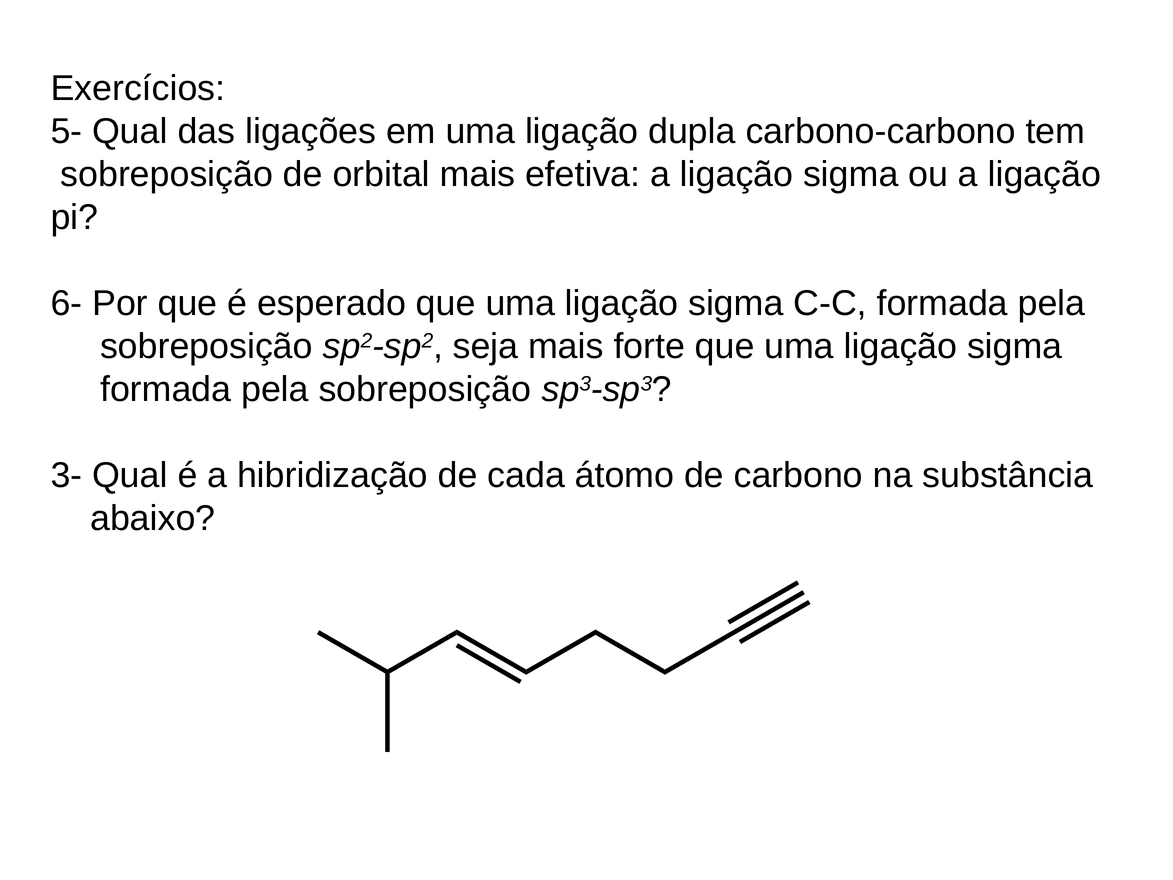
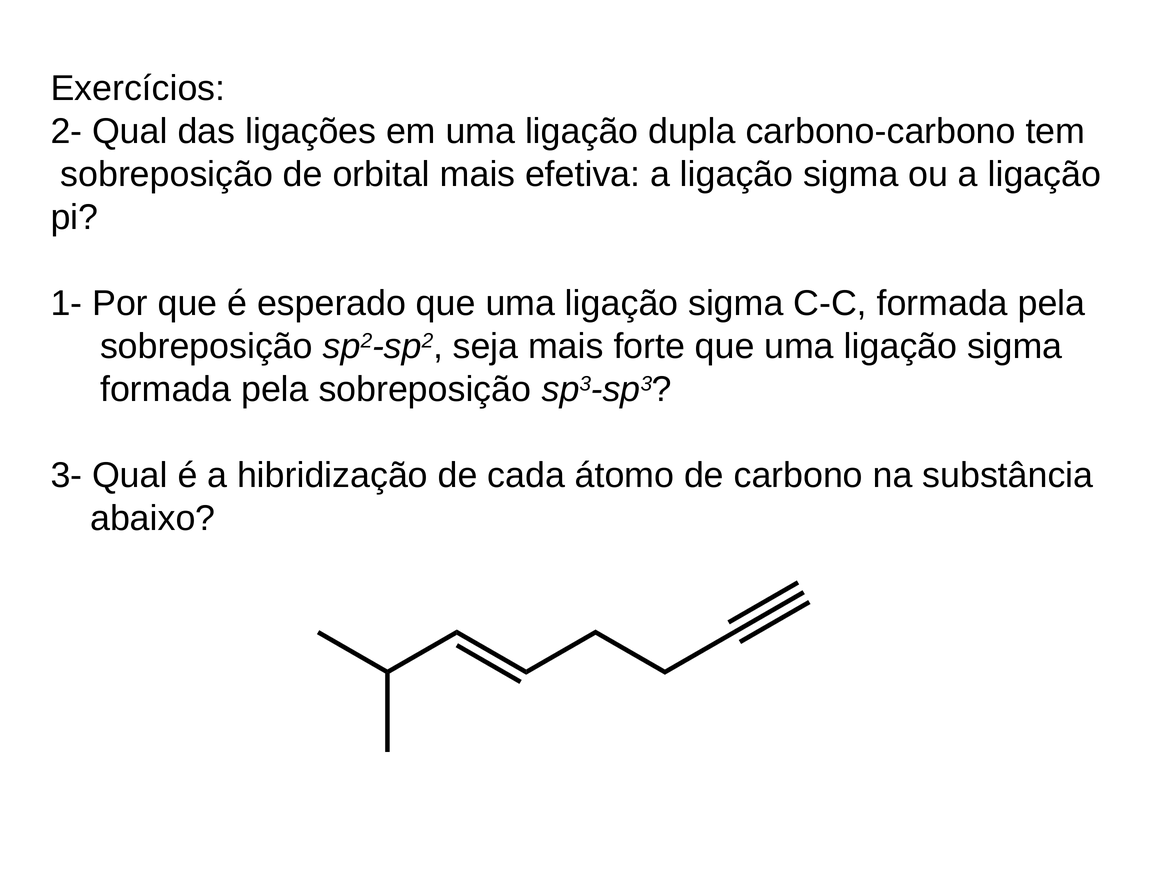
5-: 5- -> 2- (67, 131)
6-: 6- -> 1- (67, 303)
